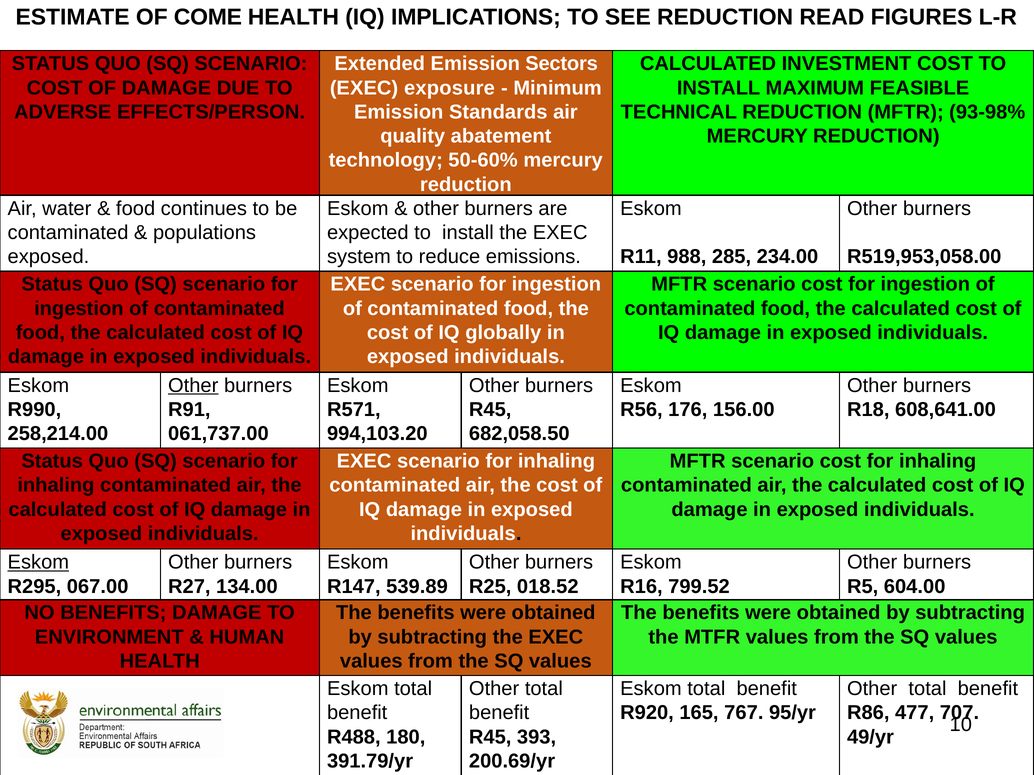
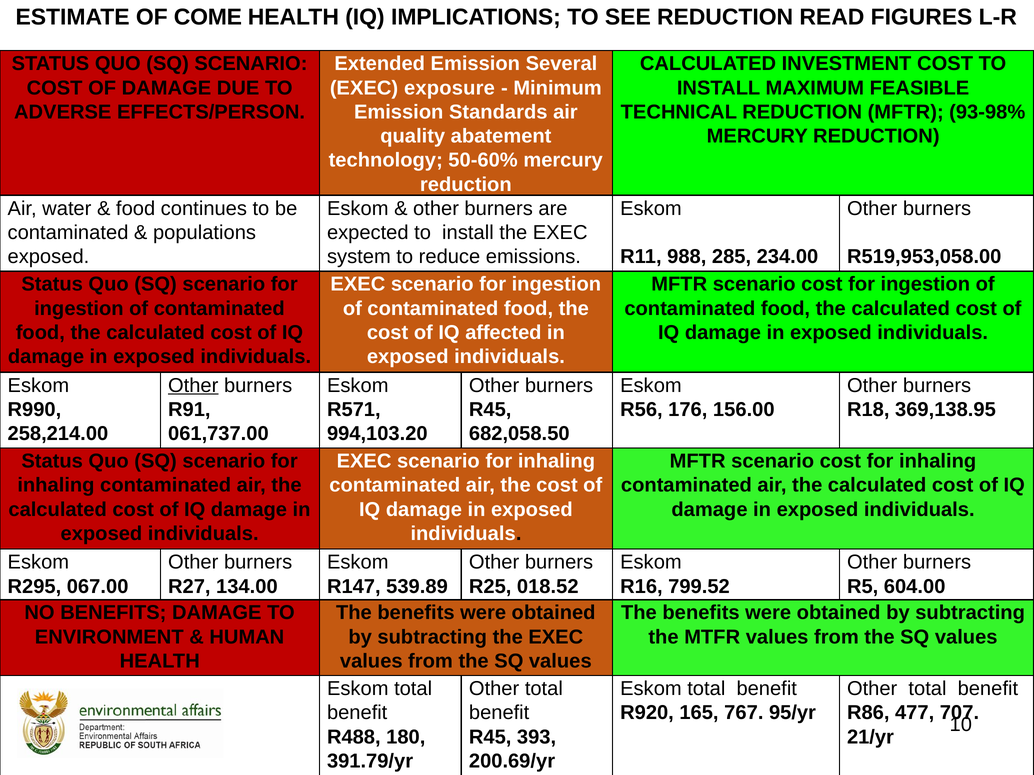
Sectors: Sectors -> Several (561, 64)
globally: globally -> affected (503, 333)
608,641.00: 608,641.00 -> 369,138.95 (945, 410)
Eskom underline: present -> none (38, 563)
49/yr: 49/yr -> 21/yr (870, 737)
